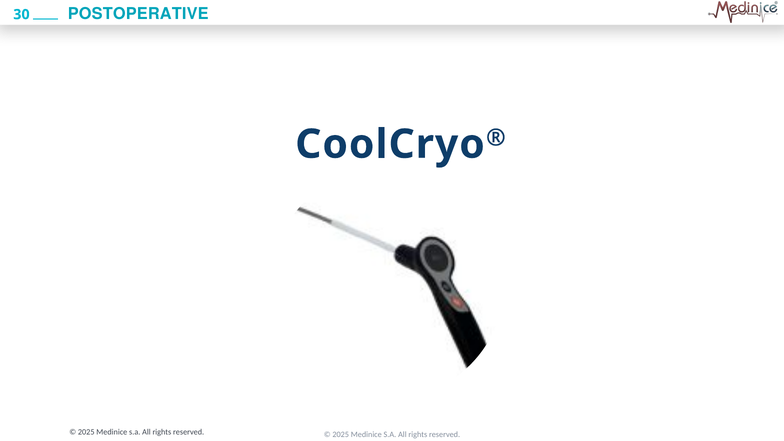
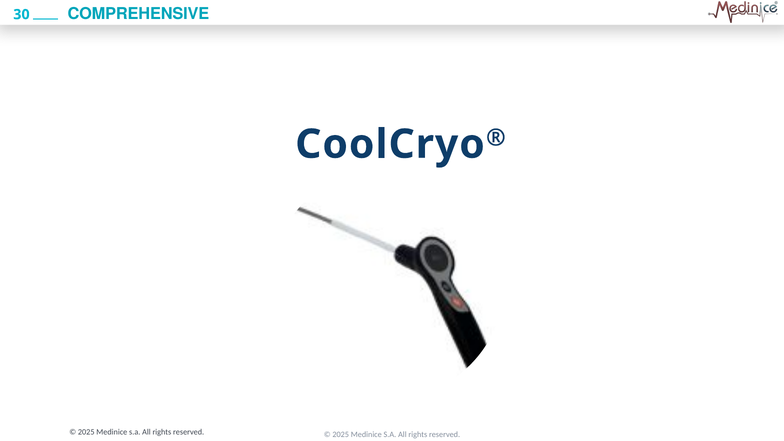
POSTOPERATIVE: POSTOPERATIVE -> COMPREHENSIVE (138, 14)
